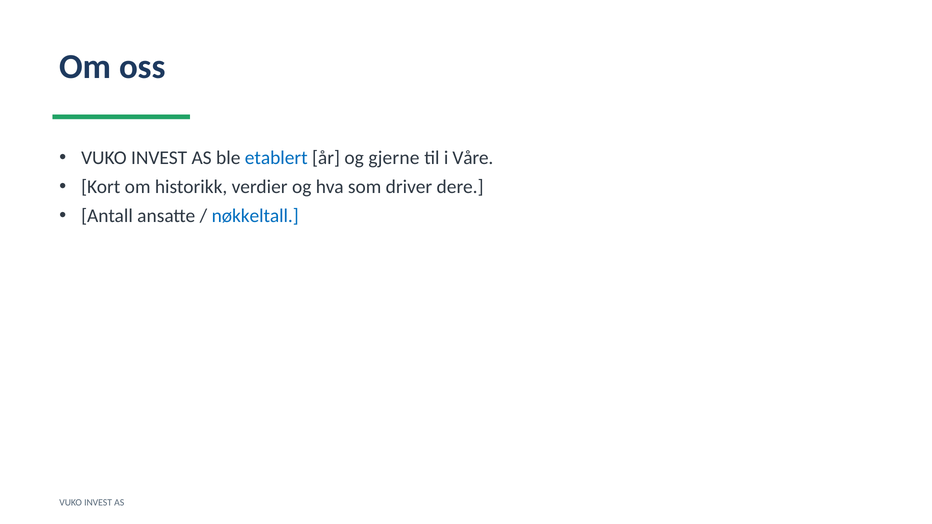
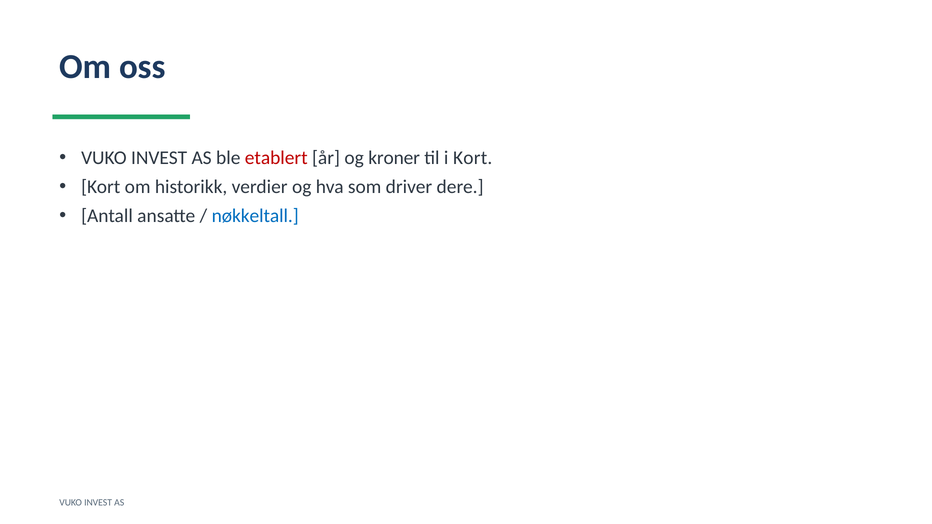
etablert colour: blue -> red (276, 158)
gjerne: gjerne -> kroner (394, 158)
i Våre: Våre -> Kort (473, 158)
